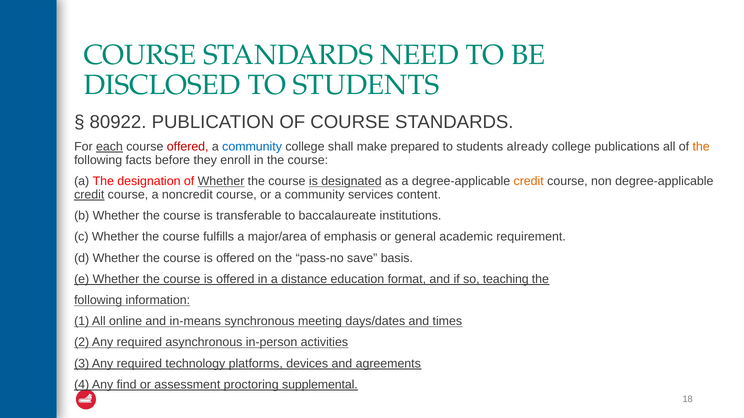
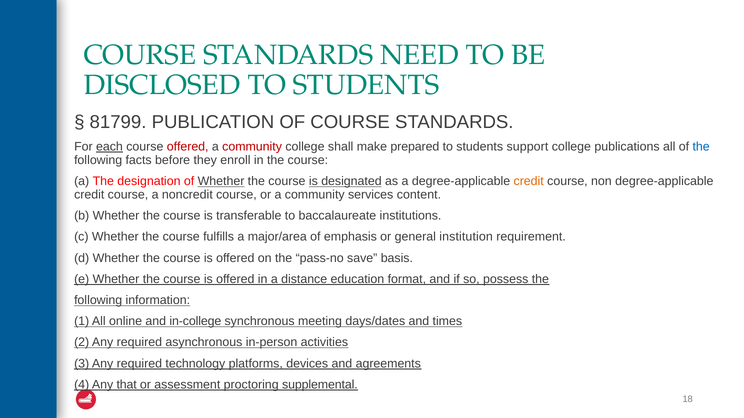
80922: 80922 -> 81799 (118, 122)
community colour: blue -> red (252, 147)
already: already -> support (527, 147)
the colour: orange -> blue (701, 147)
credit underline: present -> none (89, 195)
academic: academic -> institution (466, 237)
teaching: teaching -> possess (506, 279)
in-means: in-means -> in-college (195, 322)
find: find -> that (127, 385)
